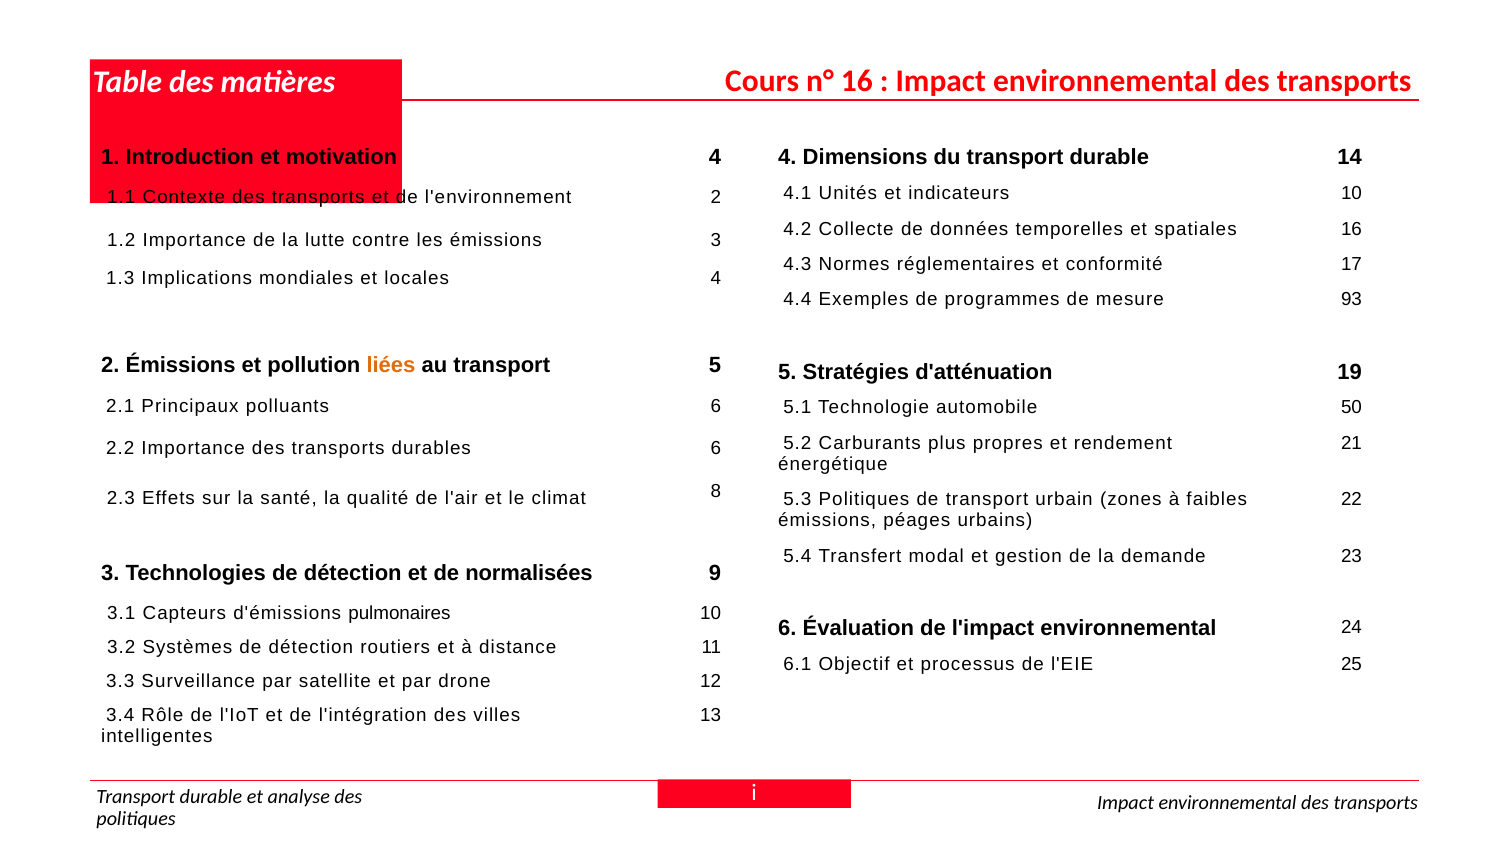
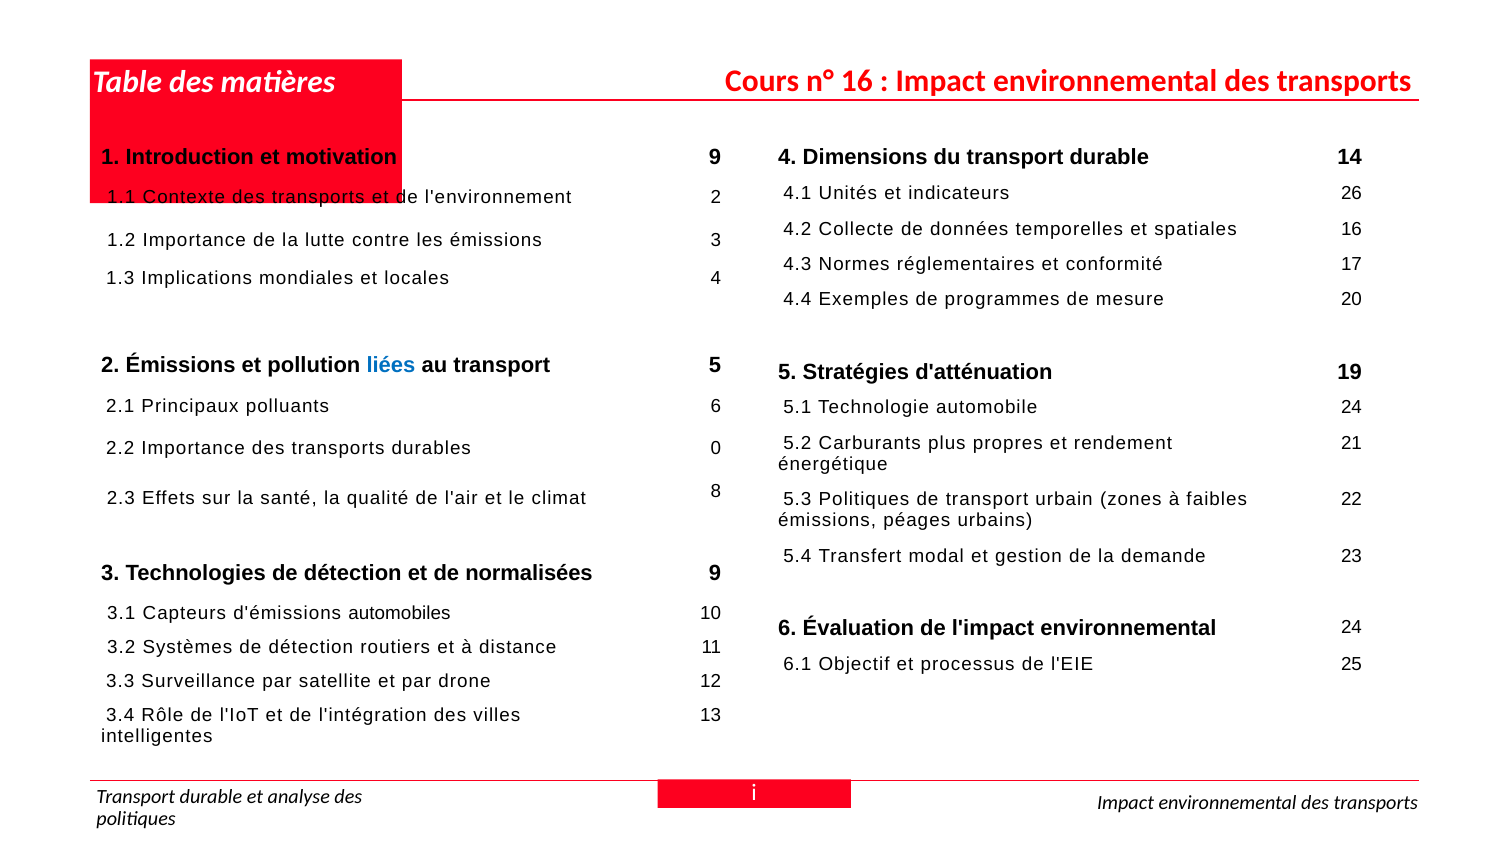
motivation 4: 4 -> 9 (715, 157)
indicateurs 10: 10 -> 26 (1351, 193)
93: 93 -> 20 (1351, 300)
liées colour: orange -> blue (391, 366)
automobile 50: 50 -> 24 (1351, 408)
durables 6: 6 -> 0 (716, 449)
pulmonaires: pulmonaires -> automobiles (399, 614)
